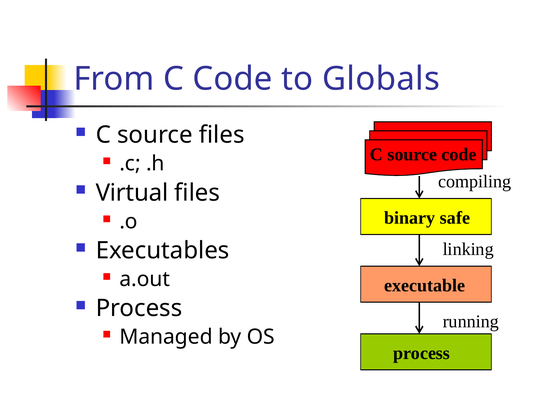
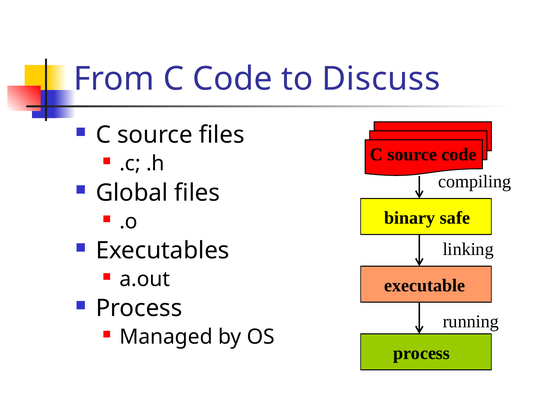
Globals: Globals -> Discuss (381, 79)
Virtual: Virtual -> Global (132, 193)
